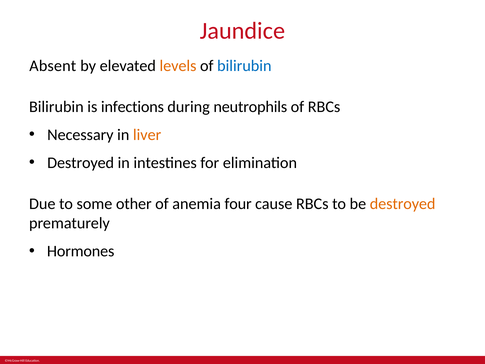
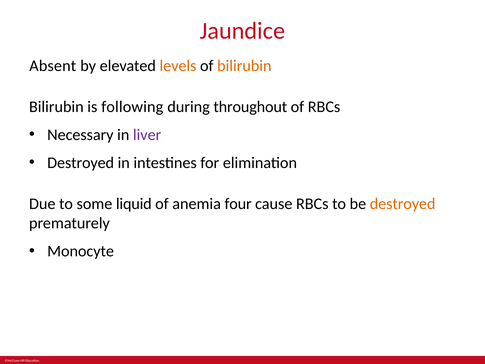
bilirubin colour: blue -> orange (244, 66)
infections: infections -> following (132, 107)
neutrophils: neutrophils -> throughout (250, 107)
liver colour: orange -> purple (147, 135)
other: other -> liquid (134, 204)
Hormones: Hormones -> Monocyte (81, 251)
